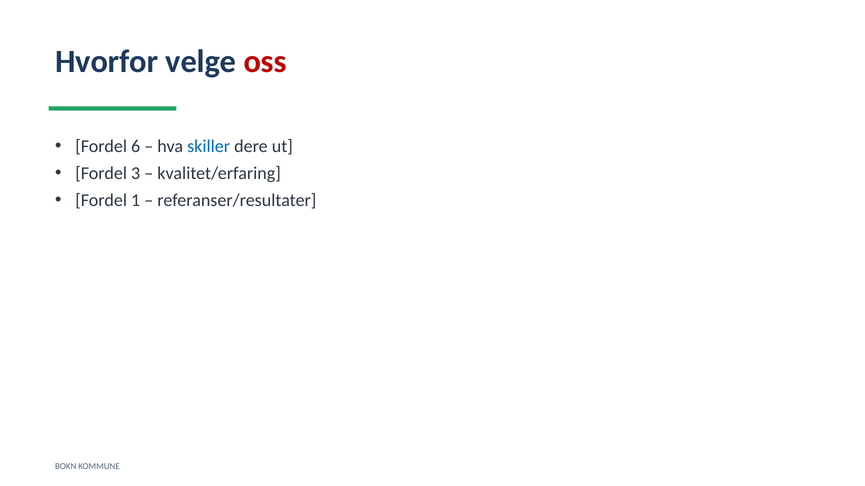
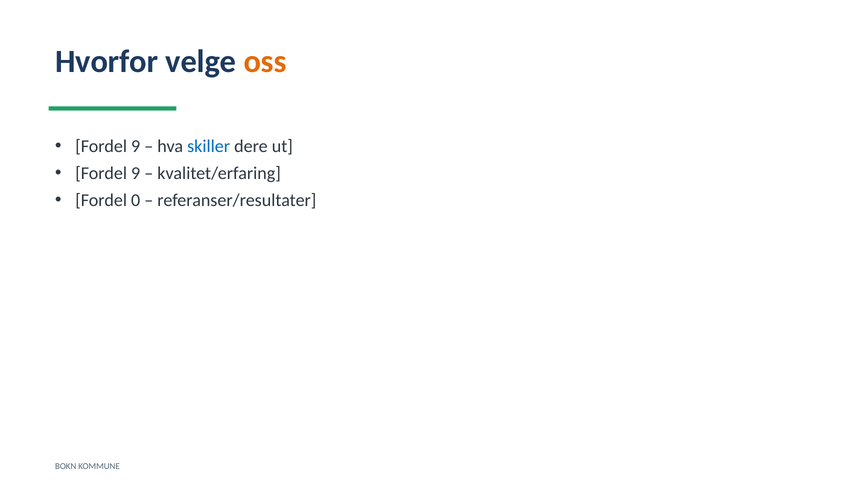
oss colour: red -> orange (265, 62)
6: 6 -> 9 (136, 147)
3: 3 -> 9 (136, 174)
1: 1 -> 0 (136, 201)
